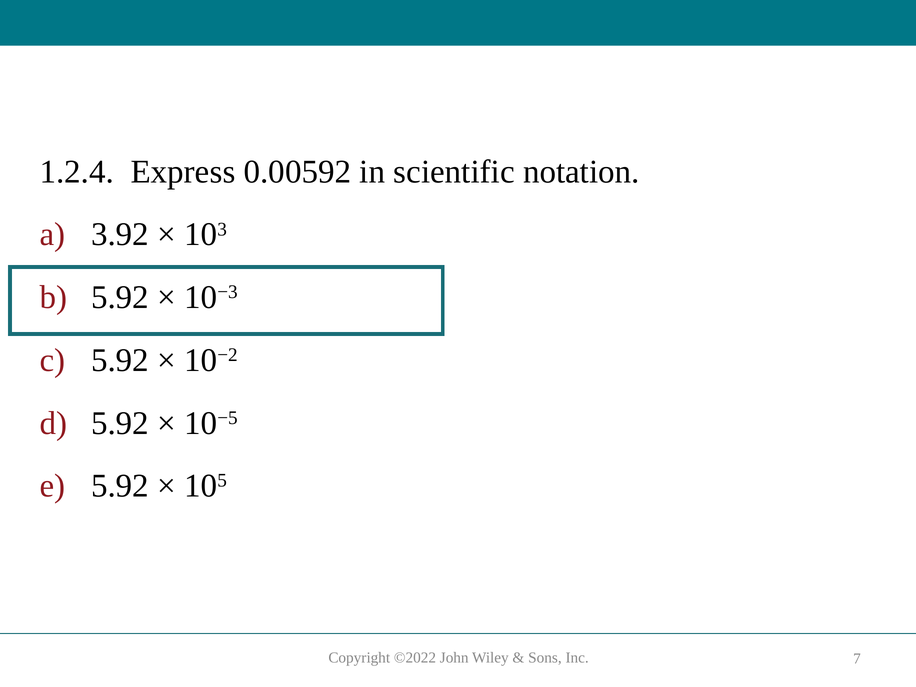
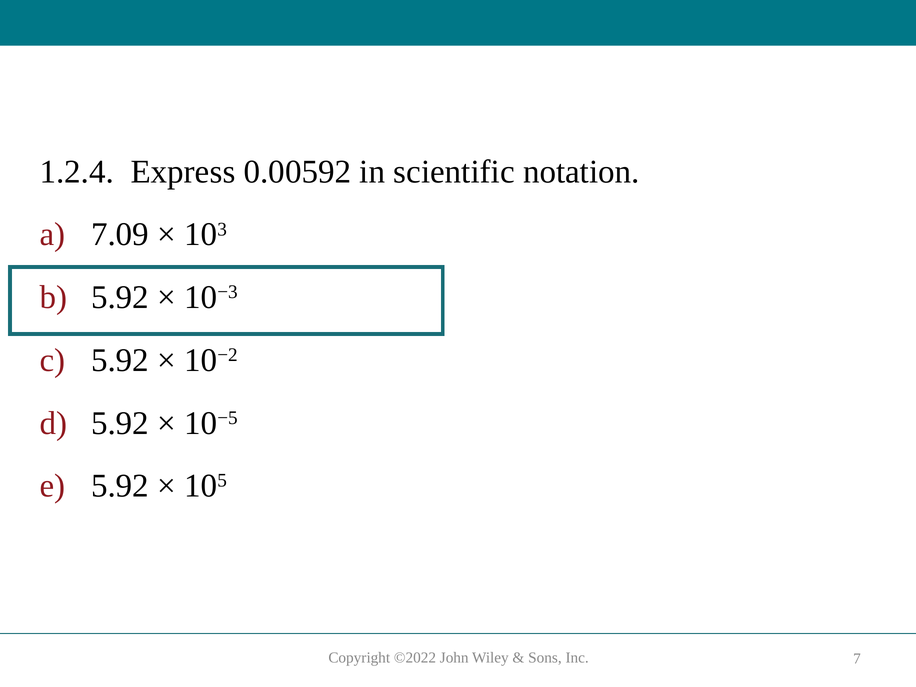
3.92: 3.92 -> 7.09 (120, 235)
